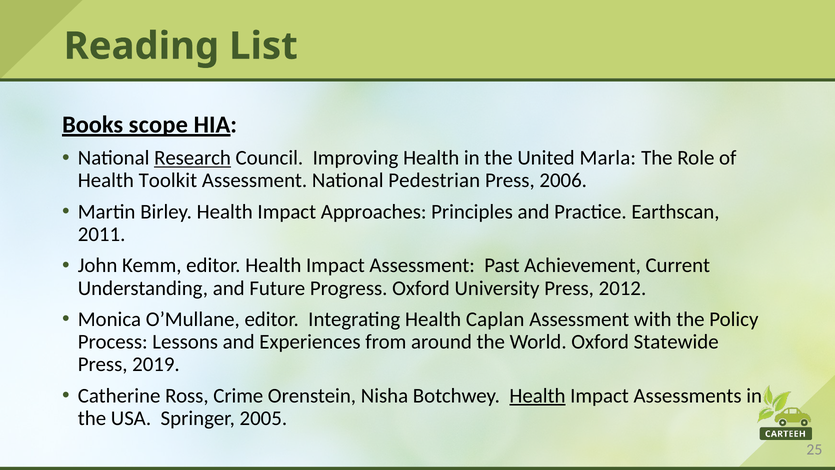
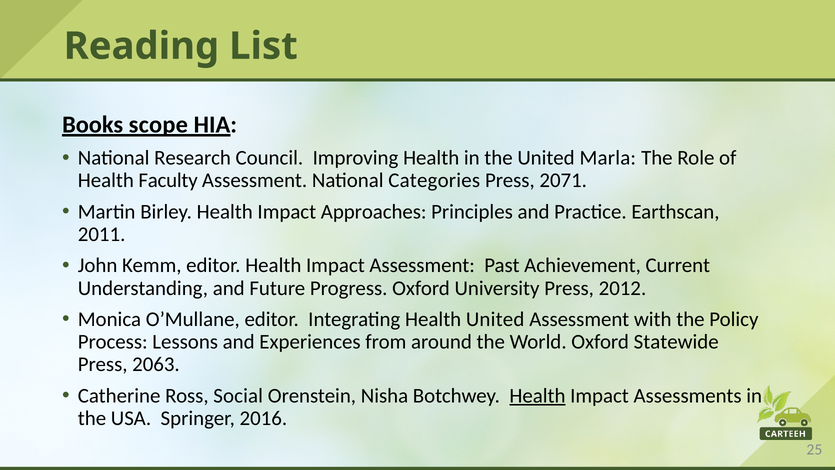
Research underline: present -> none (193, 158)
Toolkit: Toolkit -> Faculty (168, 180)
Pedestrian: Pedestrian -> Categories (434, 180)
2006: 2006 -> 2071 (563, 180)
Health Caplan: Caplan -> United (495, 319)
2019: 2019 -> 2063 (156, 364)
Crime: Crime -> Social (238, 395)
2005: 2005 -> 2016 (263, 418)
